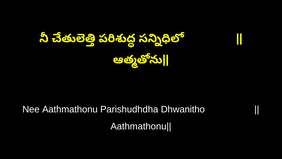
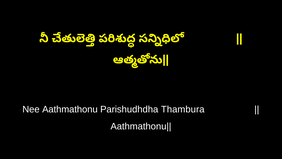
Dhwanitho: Dhwanitho -> Thambura (183, 109)
